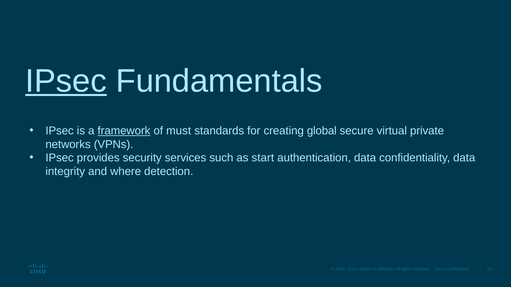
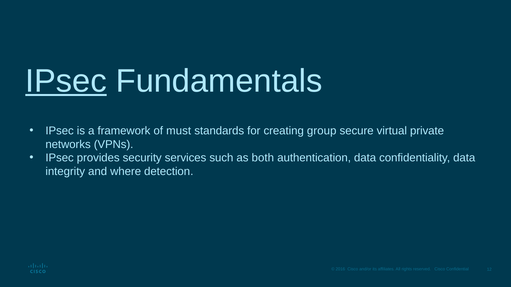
framework underline: present -> none (124, 131)
global: global -> group (322, 131)
start: start -> both (263, 158)
